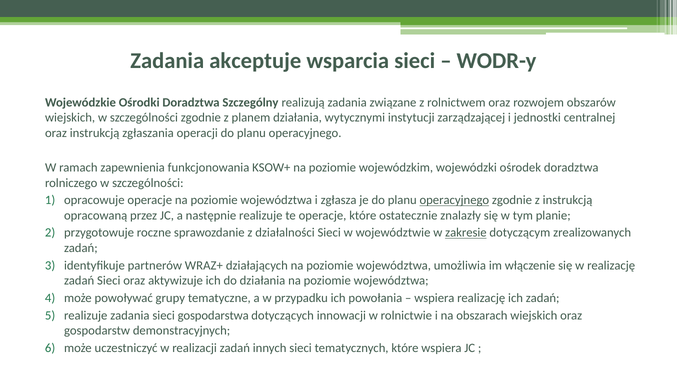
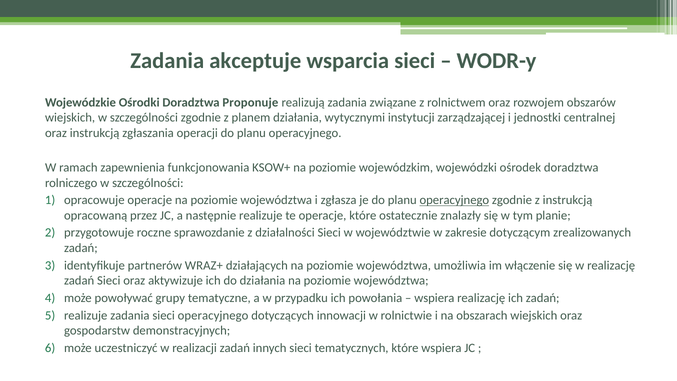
Szczególny: Szczególny -> Proponuje (250, 102)
zakresie underline: present -> none (466, 233)
sieci gospodarstwa: gospodarstwa -> operacyjnego (213, 315)
